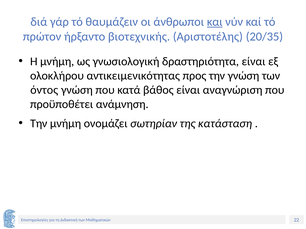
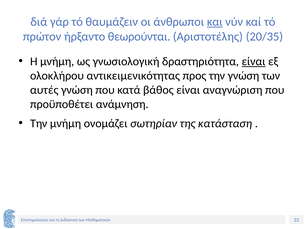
βιοτεχνικής: βιοτεχνικής -> θεωρούνται (139, 37)
είναι underline: none -> present (254, 62)
όντος: όντος -> αυτές (44, 90)
